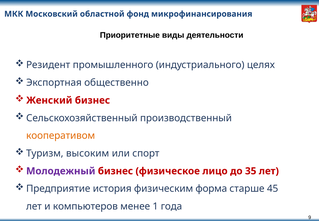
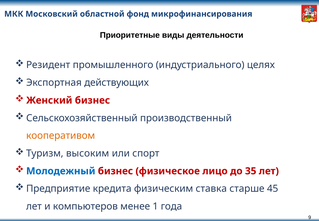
общественно: общественно -> действующих (117, 83)
Молодежный colour: purple -> blue (61, 171)
история: история -> кредита (112, 189)
форма: форма -> ставка (211, 189)
